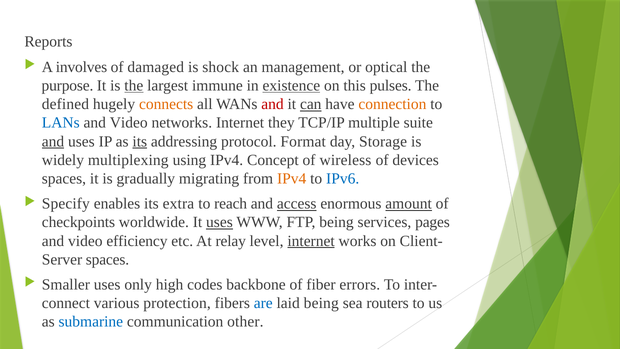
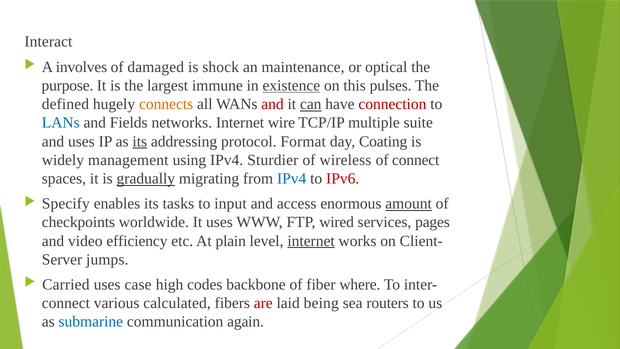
Reports: Reports -> Interact (48, 42)
management: management -> maintenance (303, 67)
the underline: present -> none (134, 85)
connection colour: orange -> red (392, 104)
Video: Video -> Fields (129, 123)
they: they -> wire (281, 123)
and underline: present -> none (53, 141)
Storage: Storage -> Coating (383, 141)
multiplexing: multiplexing -> management (128, 160)
Concept: Concept -> Sturdier (273, 160)
of devices: devices -> connect (416, 160)
gradually underline: none -> present (146, 178)
IPv4 colour: orange -> blue (292, 178)
IPv6 colour: blue -> red (343, 178)
extra: extra -> tasks (178, 204)
reach: reach -> input (230, 204)
access underline: present -> none (297, 204)
uses underline: present -> none (219, 222)
FTP being: being -> wired (337, 222)
relay: relay -> plain (231, 241)
spaces: spaces -> jumps (107, 259)
Smaller: Smaller -> Carried (66, 284)
only: only -> case (138, 284)
errors: errors -> where (360, 284)
protection: protection -> calculated (177, 303)
are colour: blue -> red (263, 303)
other: other -> again (246, 322)
